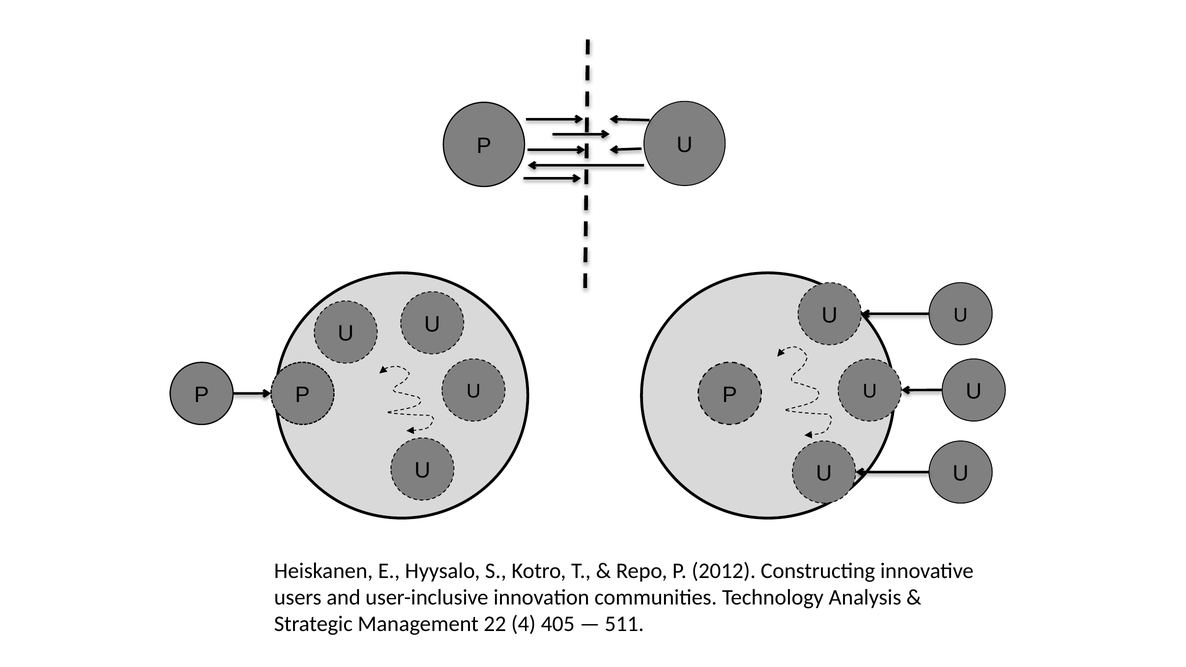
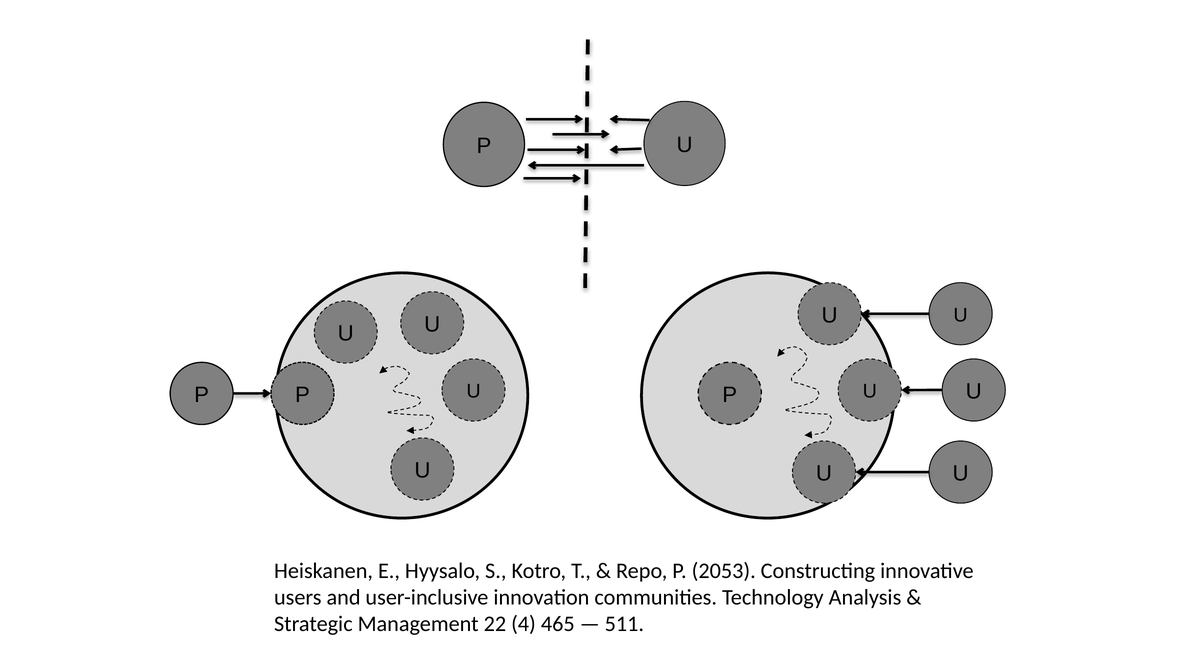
2012: 2012 -> 2053 (724, 571)
405: 405 -> 465 (558, 624)
